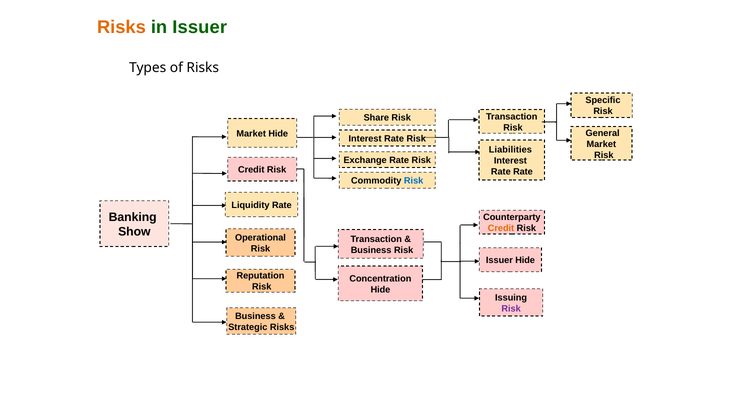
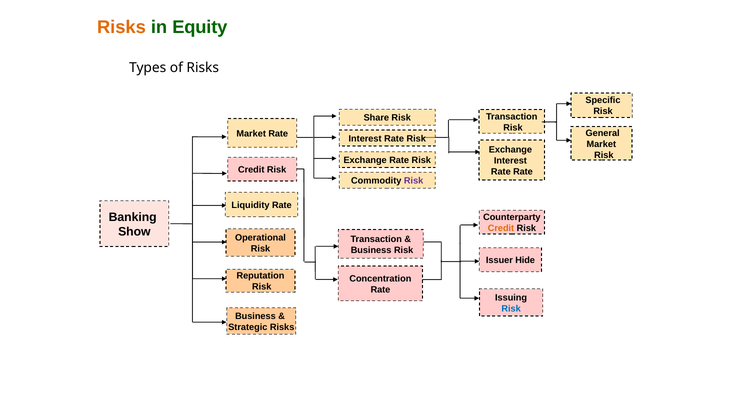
in Issuer: Issuer -> Equity (200, 27)
Market Hide: Hide -> Rate (278, 134)
Liabilities: Liabilities -> Exchange (510, 150)
Risk colour: blue -> purple (414, 181)
Hide: Hide -> Rate (380, 290)
Risk colour: purple -> blue (511, 309)
